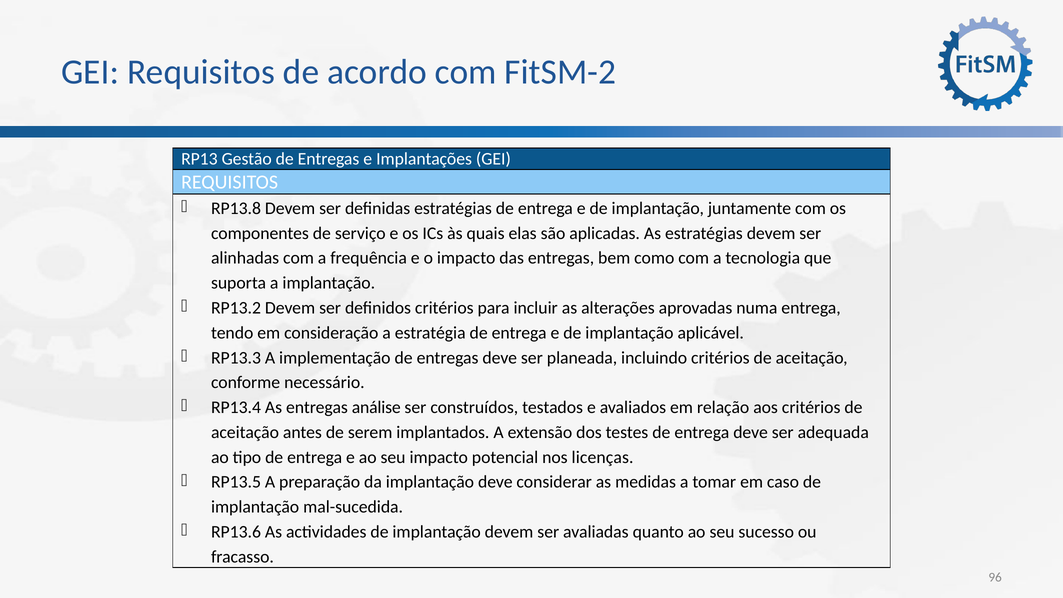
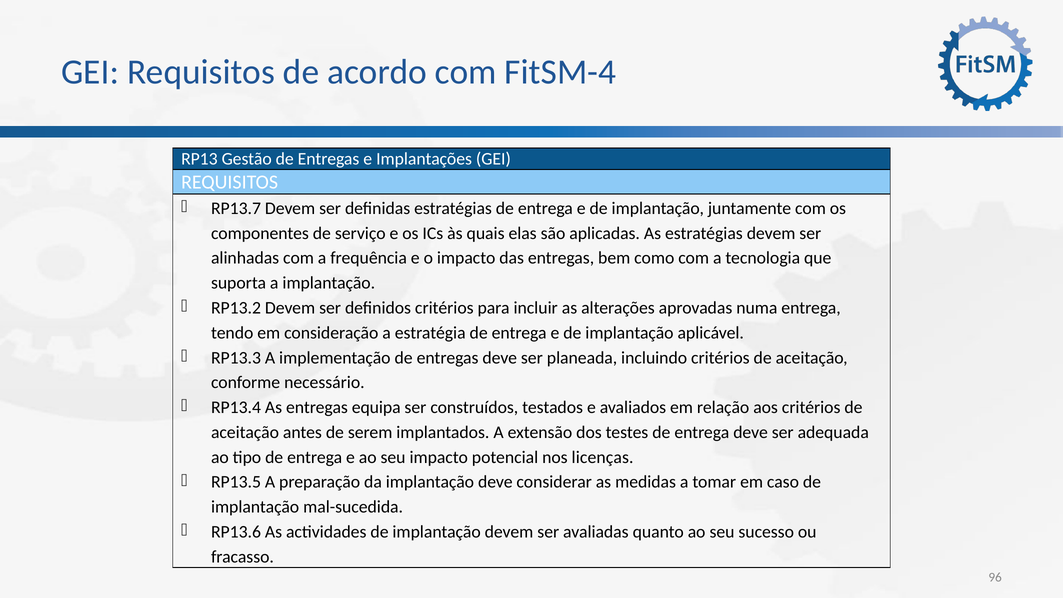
FitSM-2: FitSM-2 -> FitSM-4 (560, 72)
RP13.8: RP13.8 -> RP13.7 (236, 208)
análise: análise -> equipa (376, 407)
